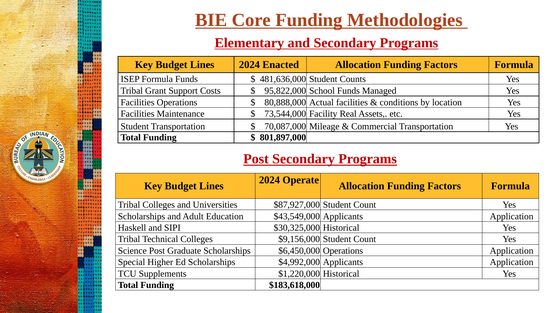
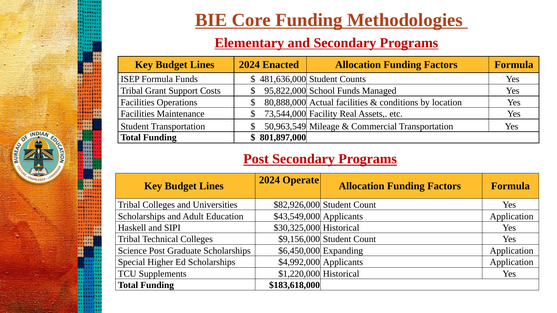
70,087,000: 70,087,000 -> 50,963,549 (285, 127)
$87,927,000: $87,927,000 -> $82,926,000 (297, 205)
$6,450,000 Operations: Operations -> Expanding (343, 251)
